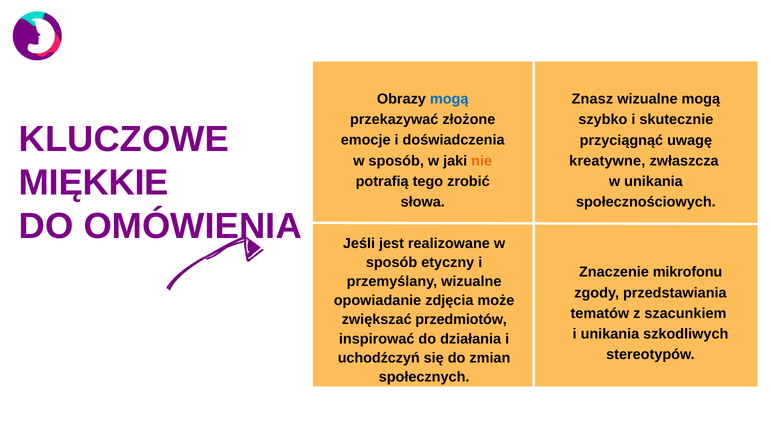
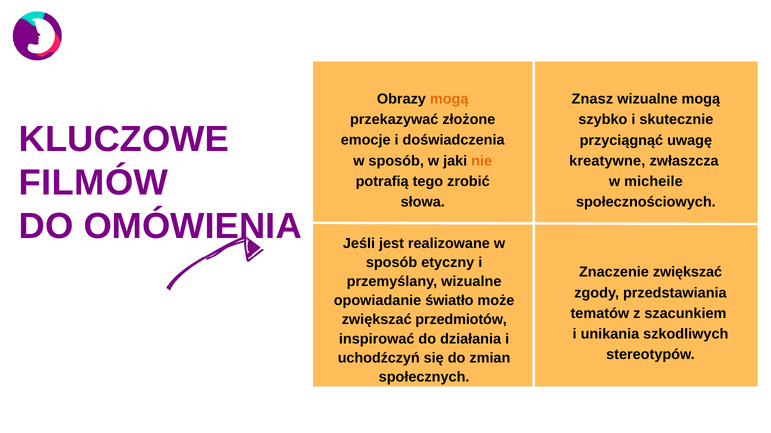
mogą colour: blue -> orange (449, 99)
MIĘKKIE: MIĘKKIE -> FILMÓW (93, 183)
w unikania: unikania -> micheile (653, 182)
Znaczenie mikrofonu: mikrofonu -> zwiększać (687, 273)
zdjęcia: zdjęcia -> światło (449, 301)
